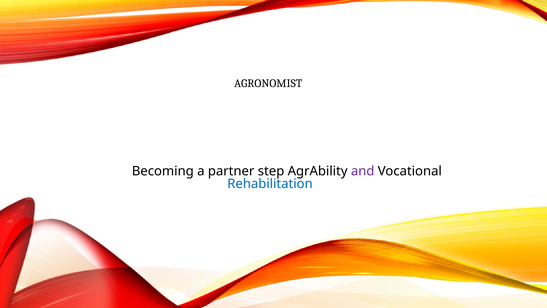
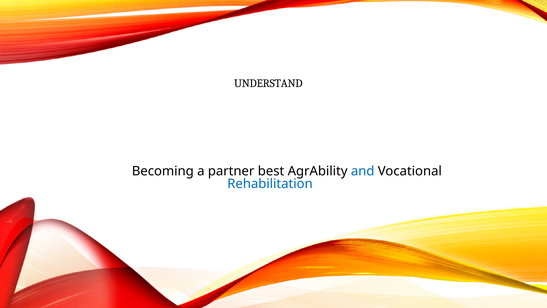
AGRONOMIST: AGRONOMIST -> UNDERSTAND (268, 83)
step: step -> best (271, 171)
and colour: purple -> blue (363, 171)
